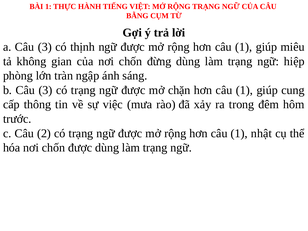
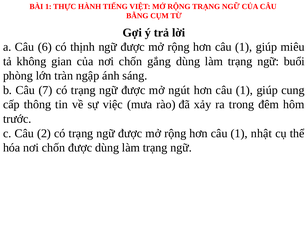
a Câu 3: 3 -> 6 (45, 47)
đừng: đừng -> gắng (159, 61)
hiệp: hiệp -> buổi (294, 61)
b Câu 3: 3 -> 7 (45, 90)
chặn: chặn -> ngút (179, 90)
